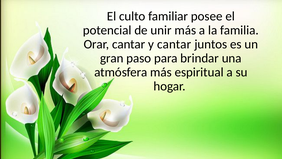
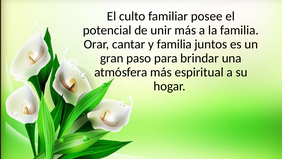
y cantar: cantar -> familia (174, 44)
